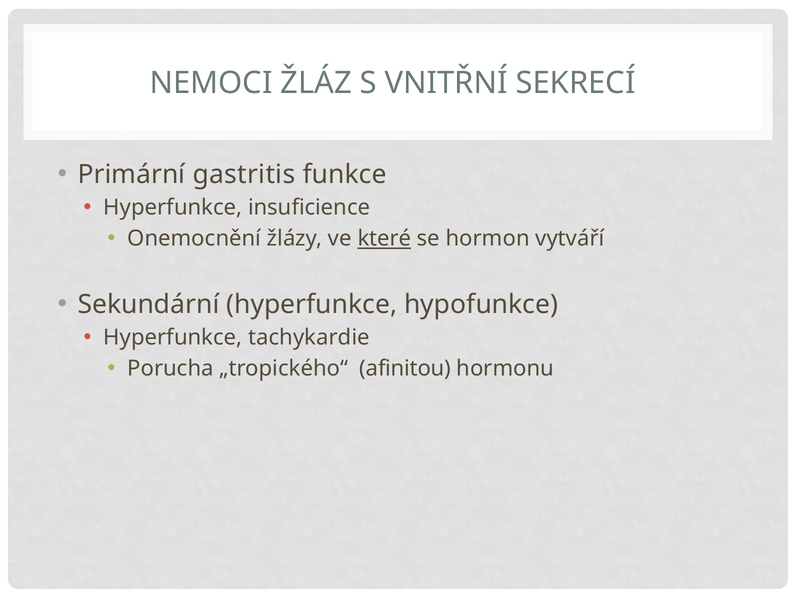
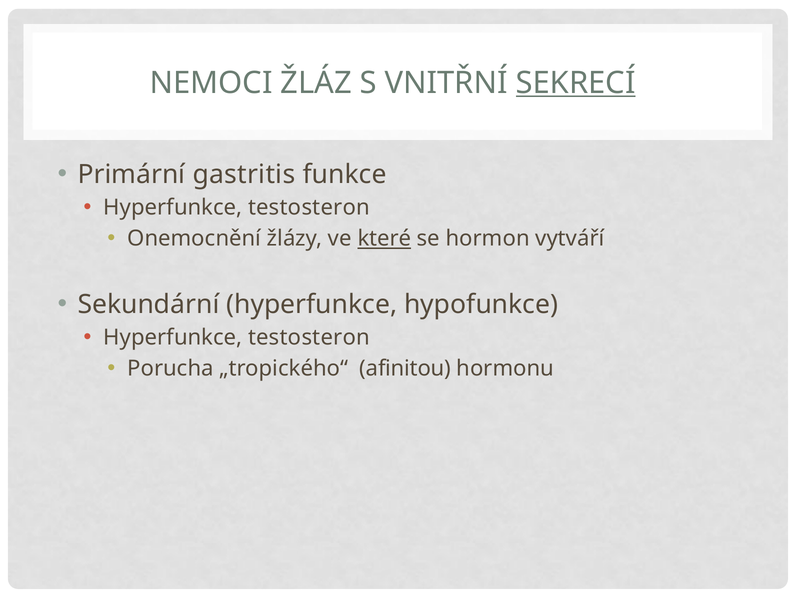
SEKRECÍ underline: none -> present (576, 83)
insuficience: insuficience -> testosteron (309, 208)
tachykardie: tachykardie -> testosteron (309, 338)
